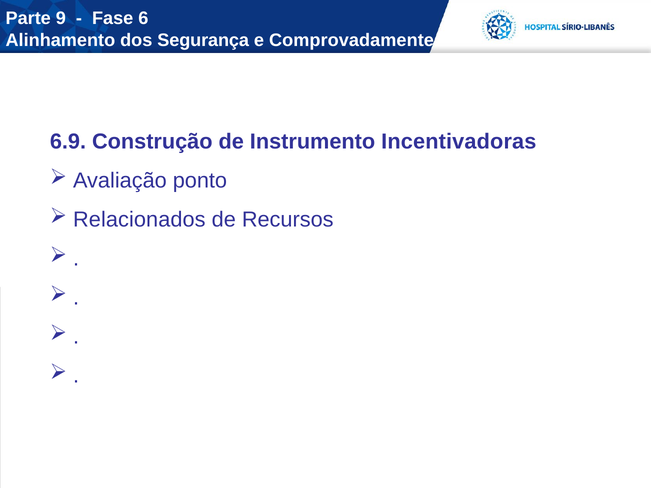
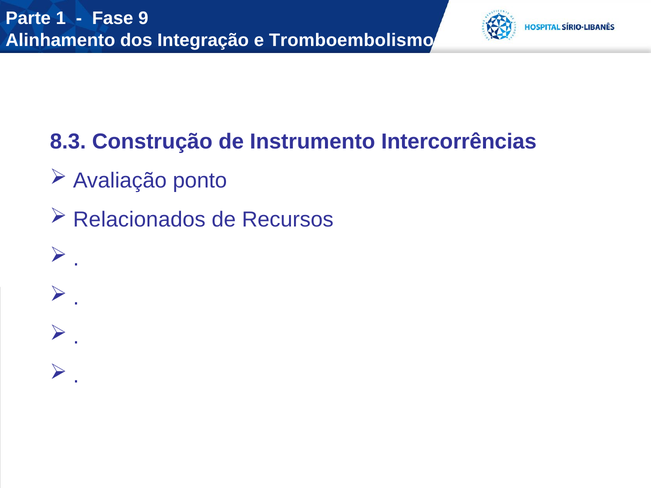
9: 9 -> 1 (61, 18)
6: 6 -> 9 (143, 18)
Segurança: Segurança -> Integração (203, 40)
Comprovadamente: Comprovadamente -> Tromboembolismo (351, 40)
6.9: 6.9 -> 8.3 (68, 142)
Incentivadoras: Incentivadoras -> Intercorrências (459, 142)
